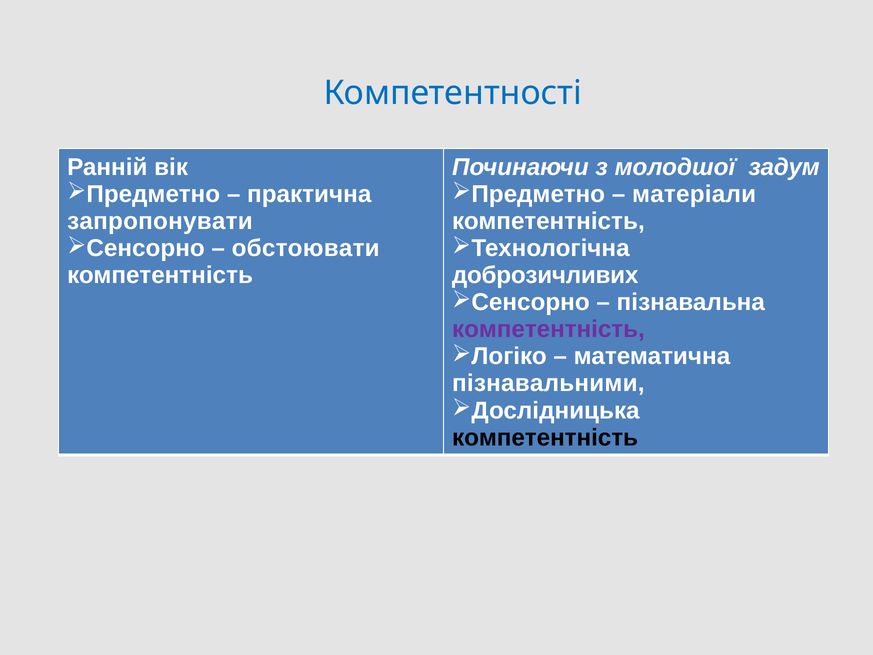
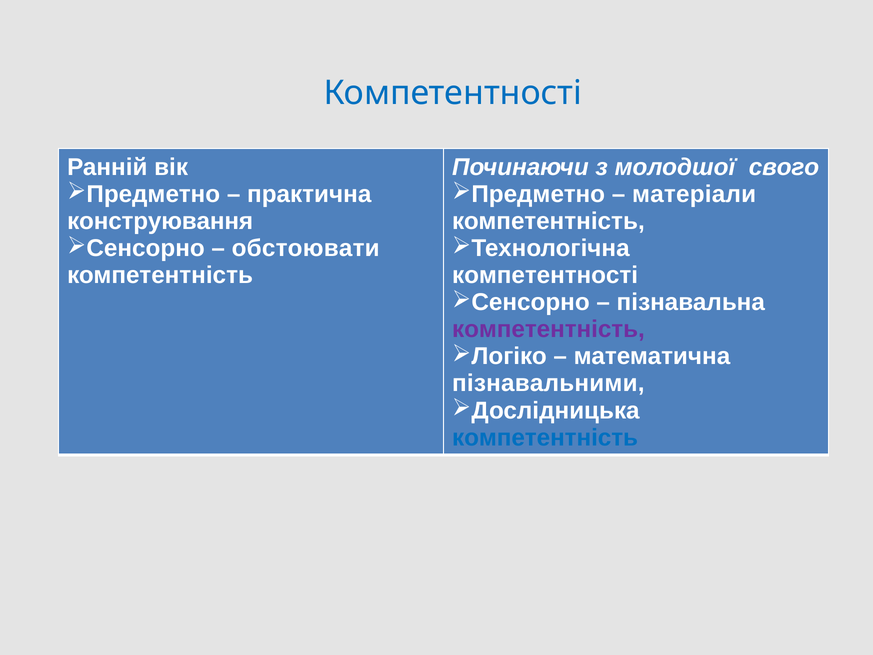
задум: задум -> свого (784, 167)
запропонувати: запропонувати -> конструювання (160, 221)
доброзичливих: доброзичливих -> компетентності (545, 275)
компетентність colour: black -> blue (545, 437)
